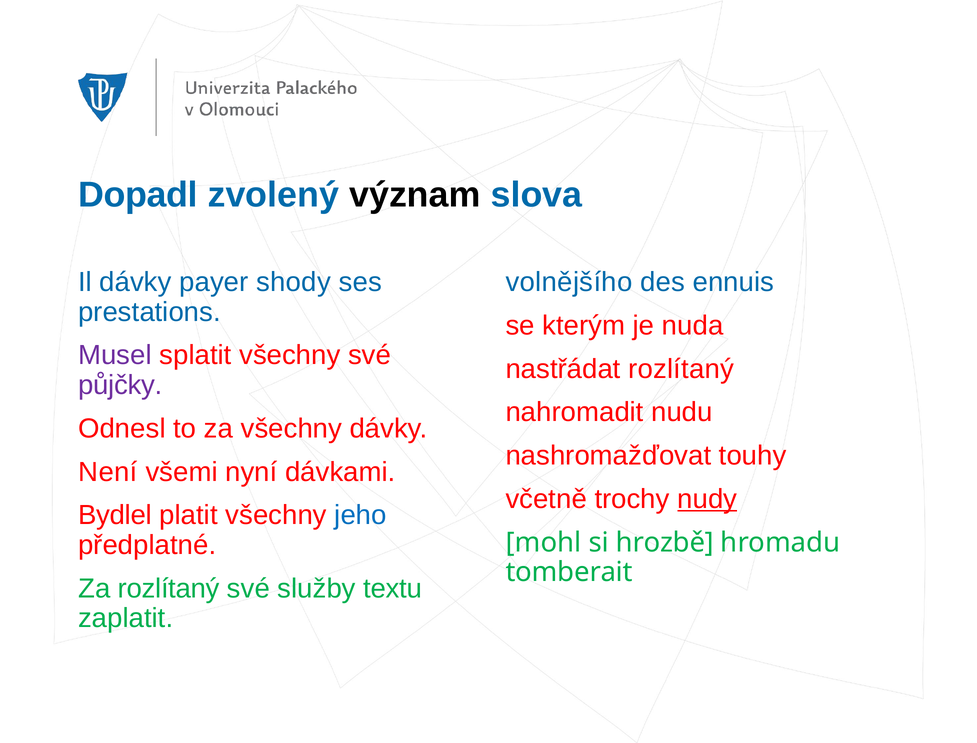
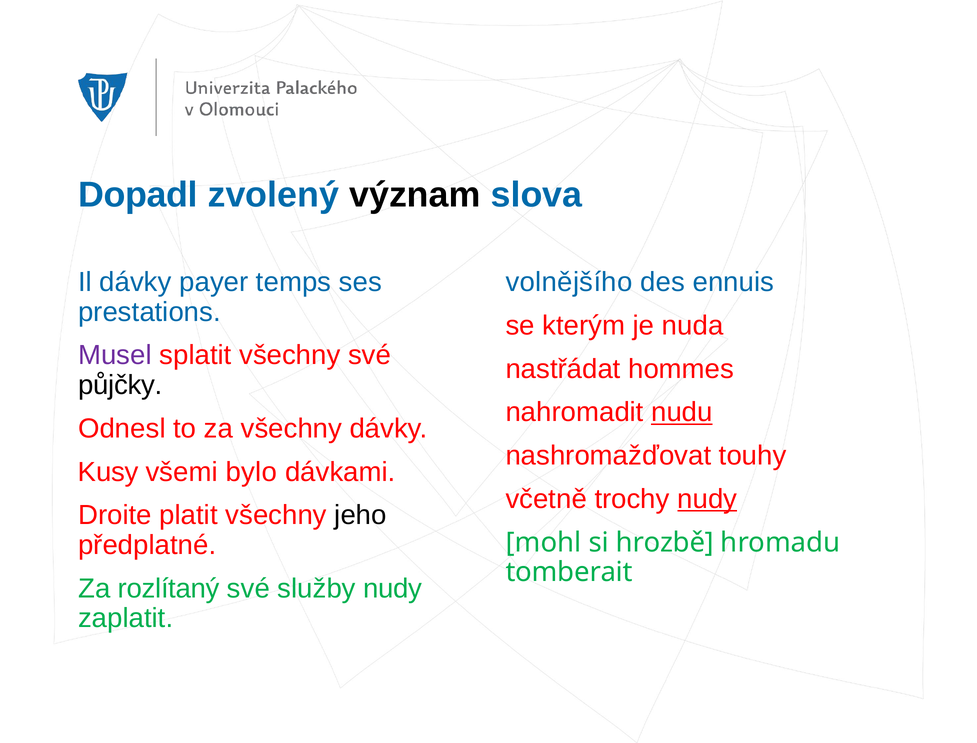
shody: shody -> temps (294, 282)
nastřádat rozlítaný: rozlítaný -> hommes (681, 369)
půjčky colour: purple -> black (120, 385)
nudu underline: none -> present (682, 412)
Není: Není -> Kusy (108, 472)
nyní: nyní -> bylo (251, 472)
Bydlel: Bydlel -> Droite (115, 515)
jeho colour: blue -> black (360, 515)
služby textu: textu -> nudy (393, 588)
